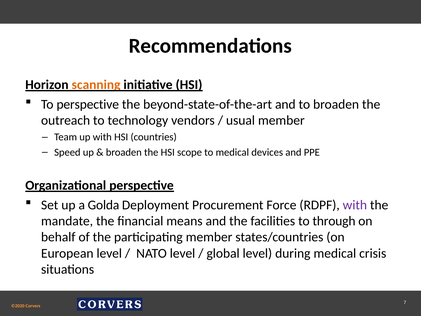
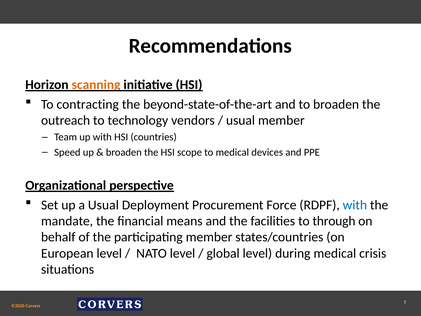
To perspective: perspective -> contracting (88, 104)
a Golda: Golda -> Usual (103, 205)
with colour: purple -> blue (355, 205)
